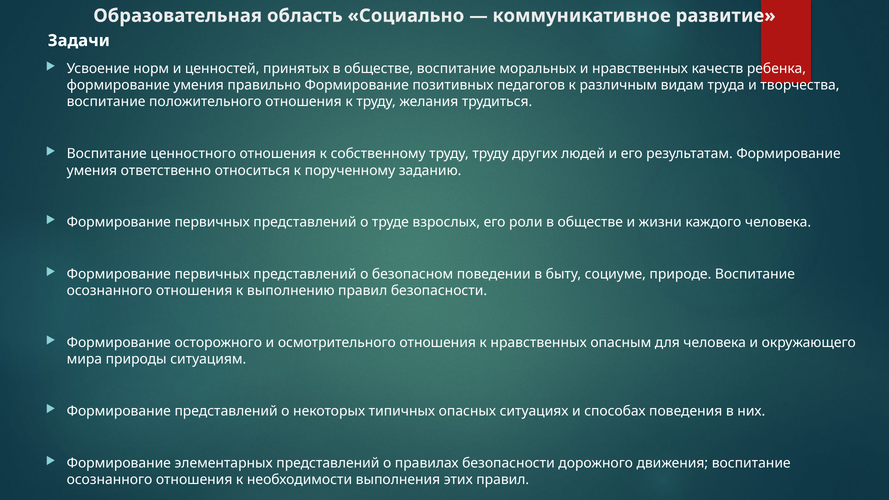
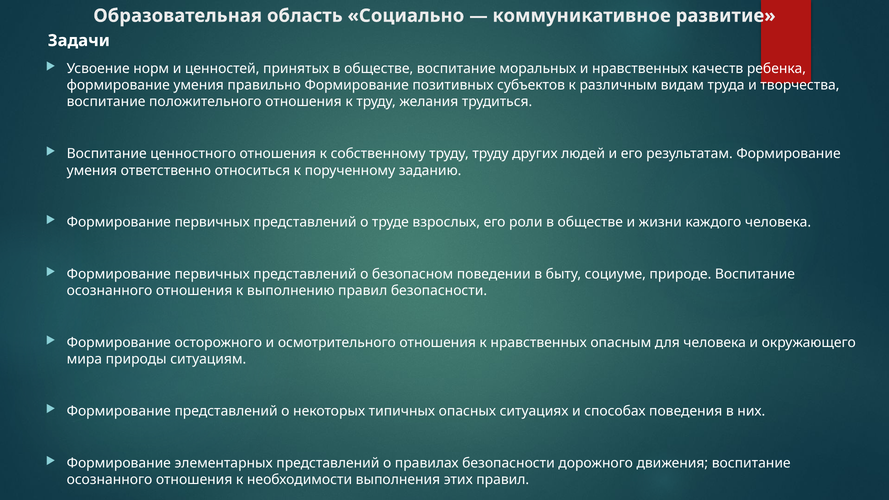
педагогов: педагогов -> субъектов (531, 85)
